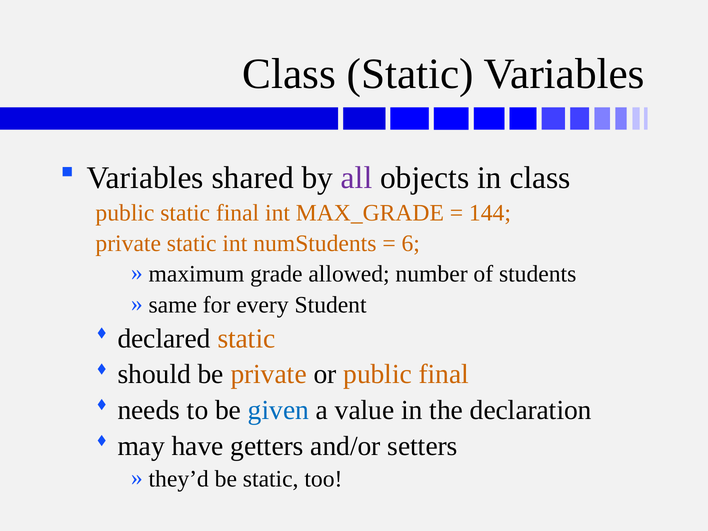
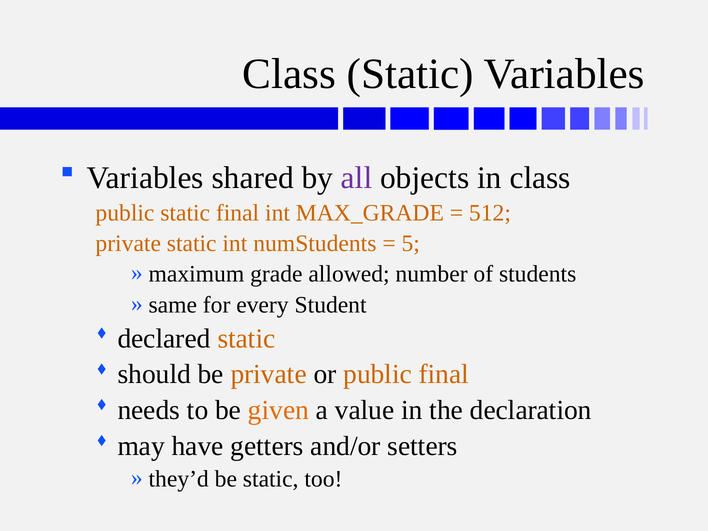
144: 144 -> 512 (490, 213)
6: 6 -> 5 (411, 243)
given colour: blue -> orange (278, 410)
